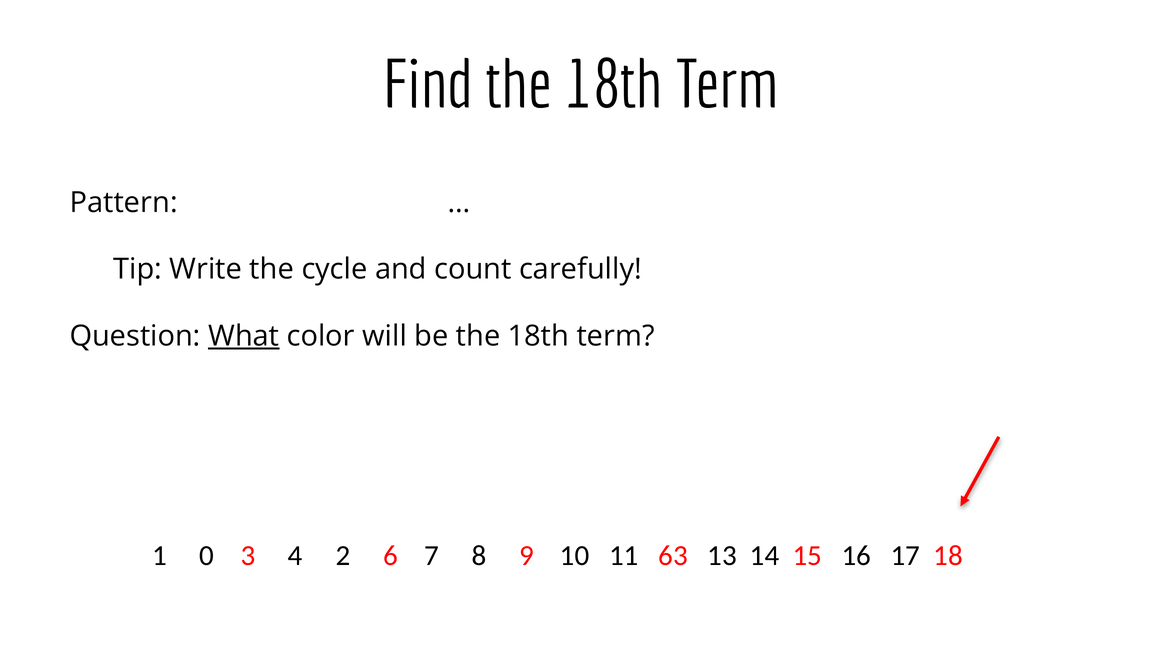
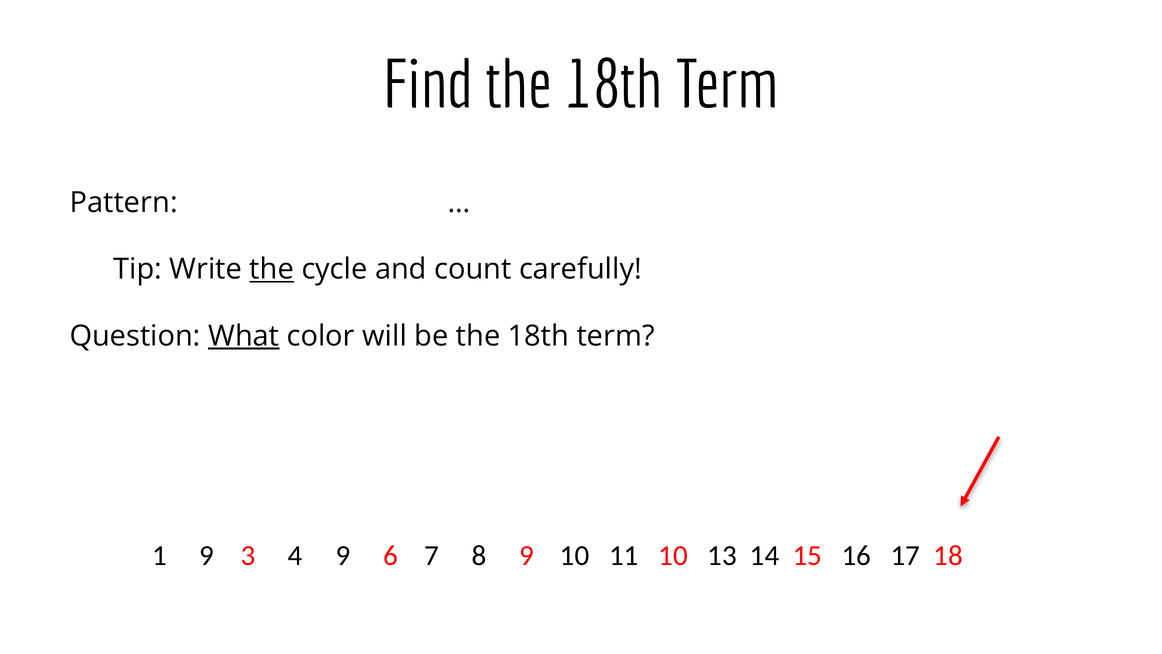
the underline: none -> present (272, 269)
1 0: 0 -> 9 (207, 556)
4 2: 2 -> 9 (343, 556)
11 63: 63 -> 10 (673, 556)
